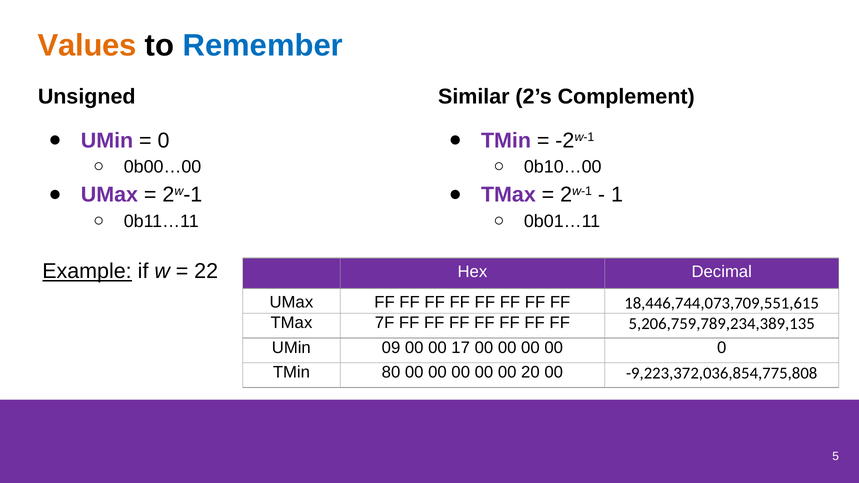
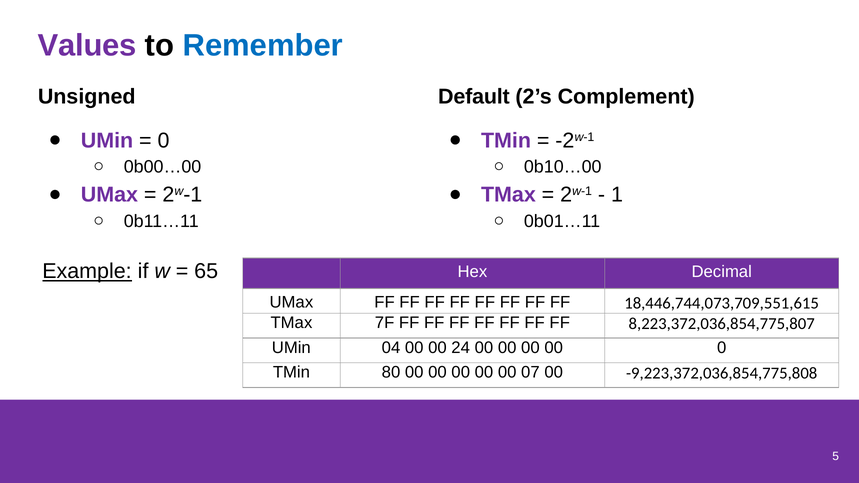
Values colour: orange -> purple (87, 45)
Similar: Similar -> Default (474, 97)
22: 22 -> 65 (206, 271)
5,206,759,789,234,389,135: 5,206,759,789,234,389,135 -> 8,223,372,036,854,775,807 (722, 324)
09: 09 -> 04 (391, 348)
17: 17 -> 24 (461, 348)
20: 20 -> 07 (530, 373)
